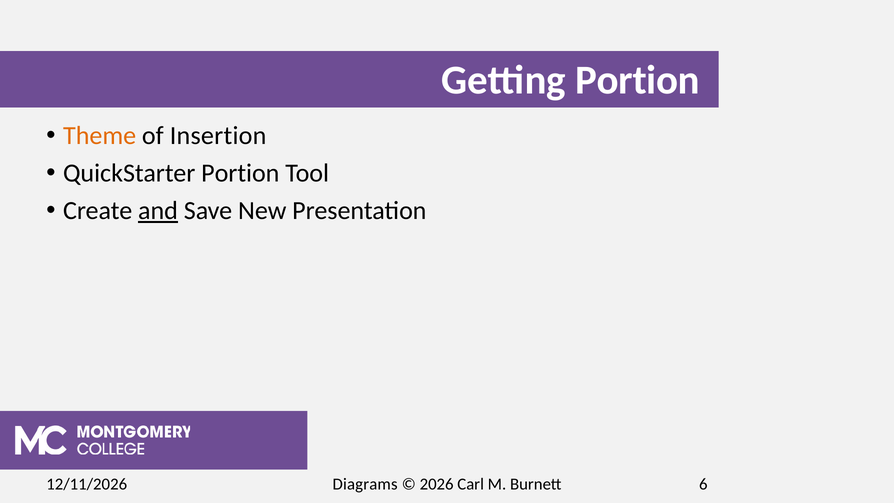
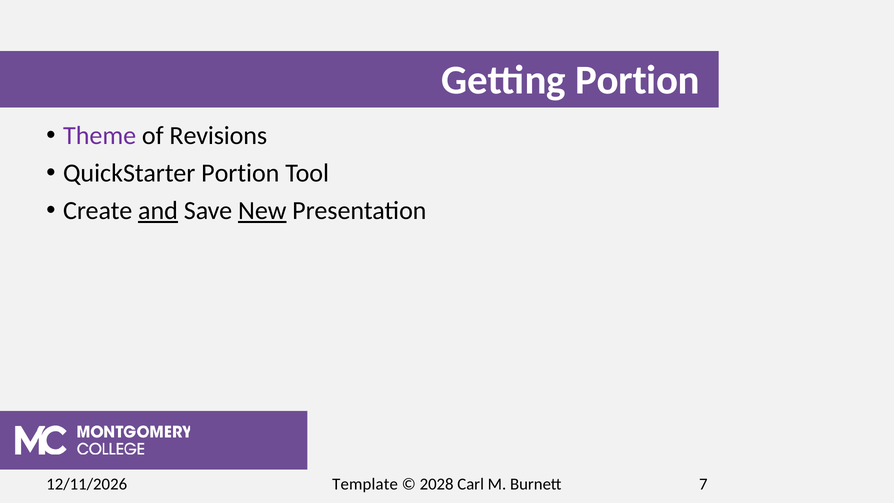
Theme colour: orange -> purple (100, 136)
Insertion: Insertion -> Revisions (218, 136)
New underline: none -> present (262, 211)
Diagrams: Diagrams -> Template (365, 484)
2026: 2026 -> 2028 (437, 484)
6: 6 -> 7 (703, 484)
